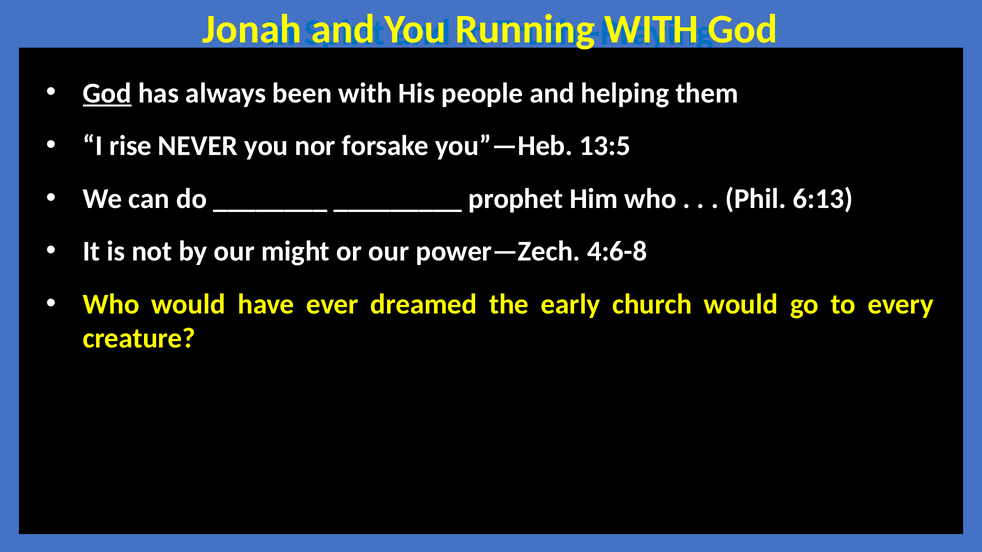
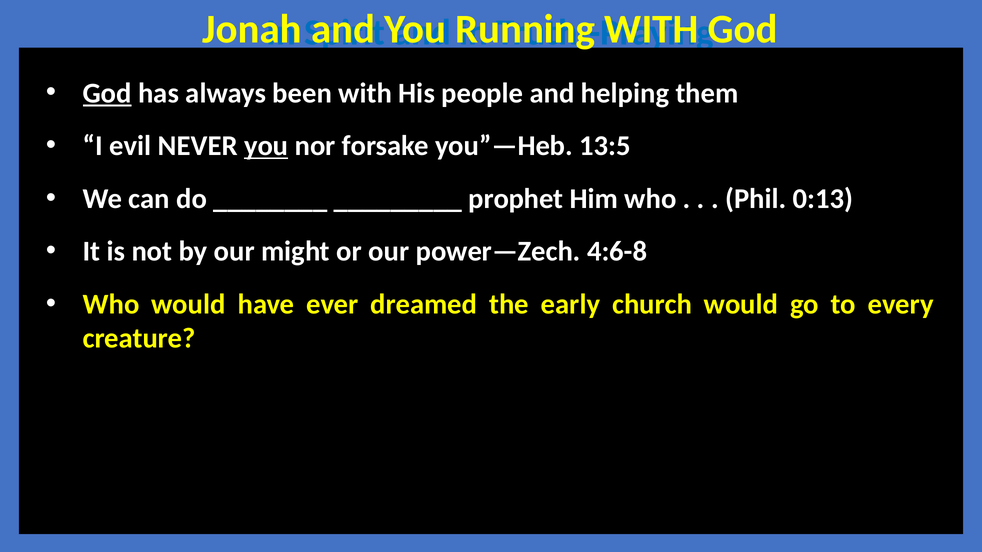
rise: rise -> evil (130, 146)
you underline: none -> present (266, 146)
6:13: 6:13 -> 0:13 (823, 199)
